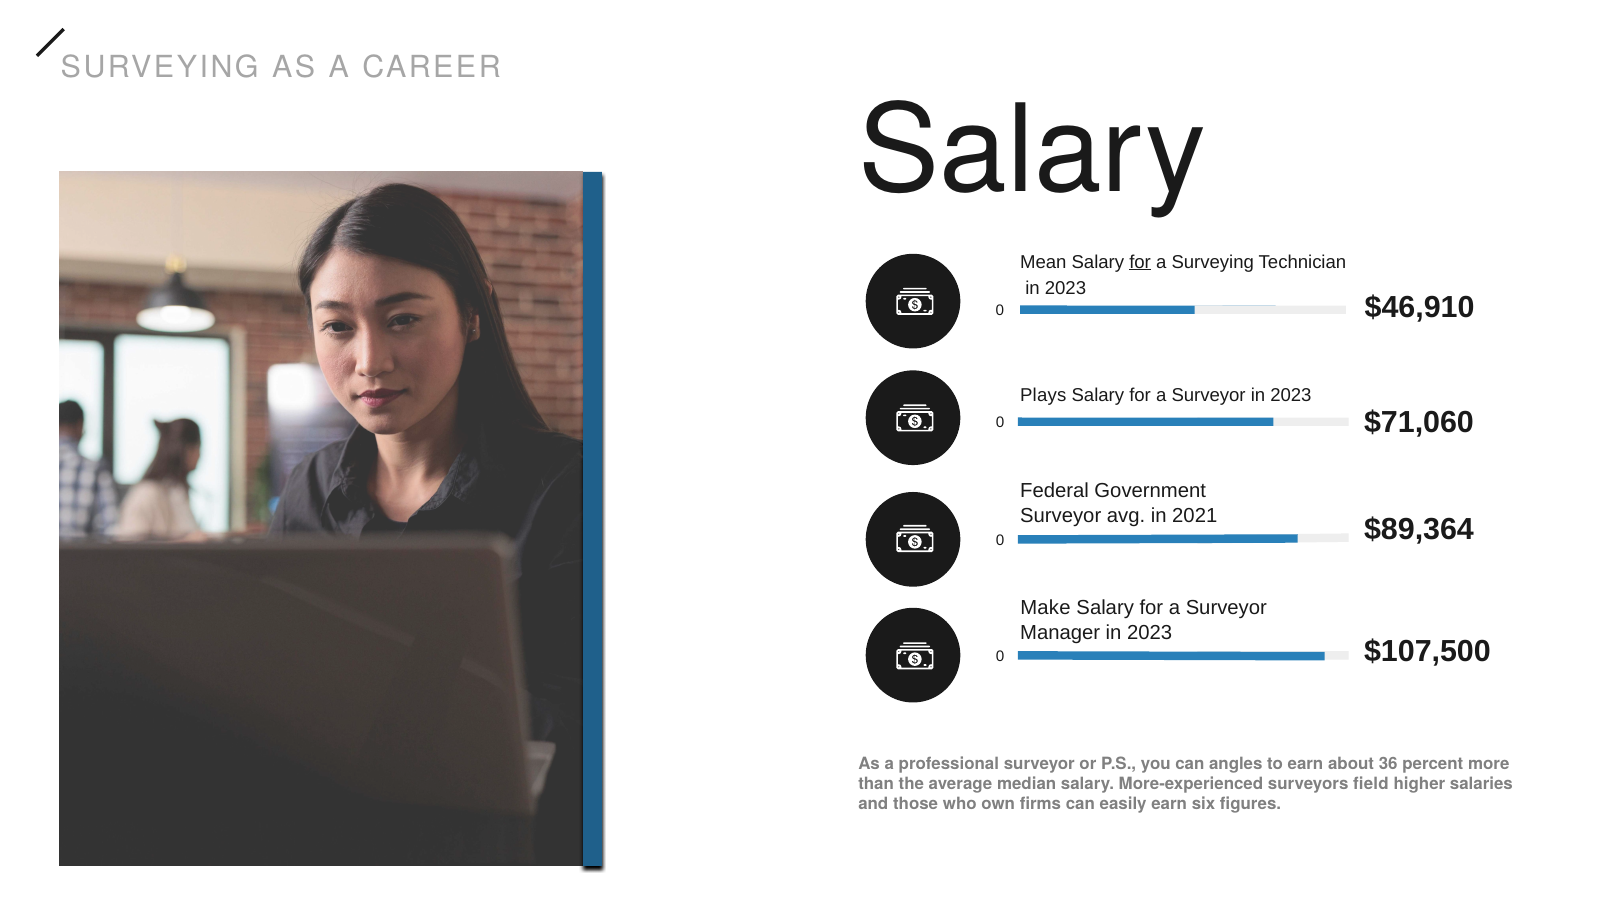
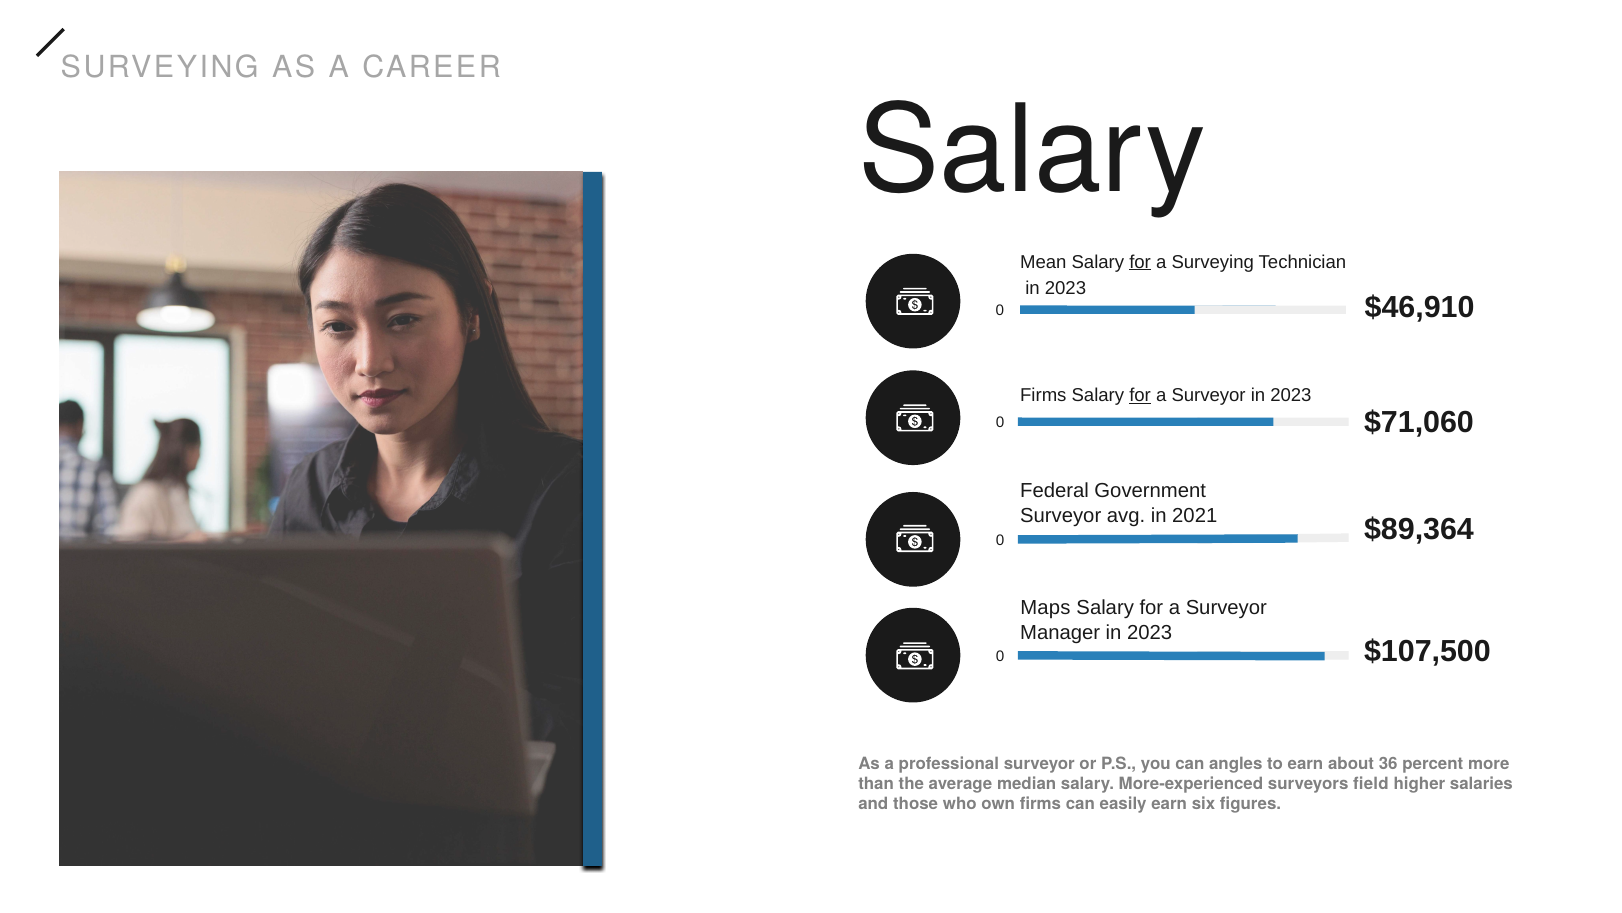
Plays: Plays -> Firms (1043, 395)
for underline: none -> present (1140, 395)
Make: Make -> Maps (1045, 608)
